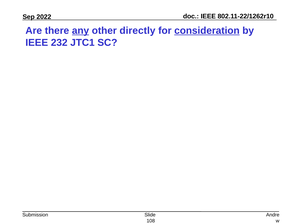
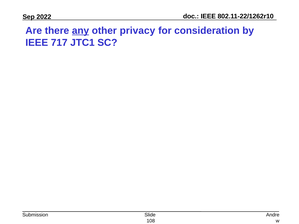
directly: directly -> privacy (137, 31)
consideration underline: present -> none (207, 31)
232: 232 -> 717 (59, 43)
